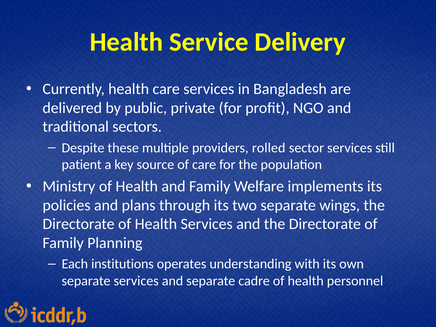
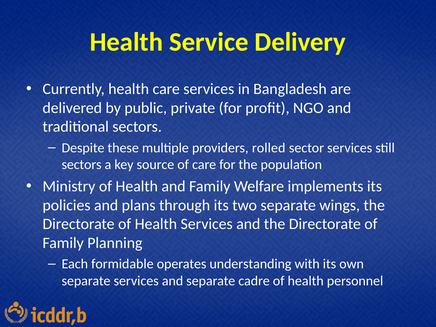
patient: patient -> sectors (82, 165)
institutions: institutions -> formidable (122, 264)
